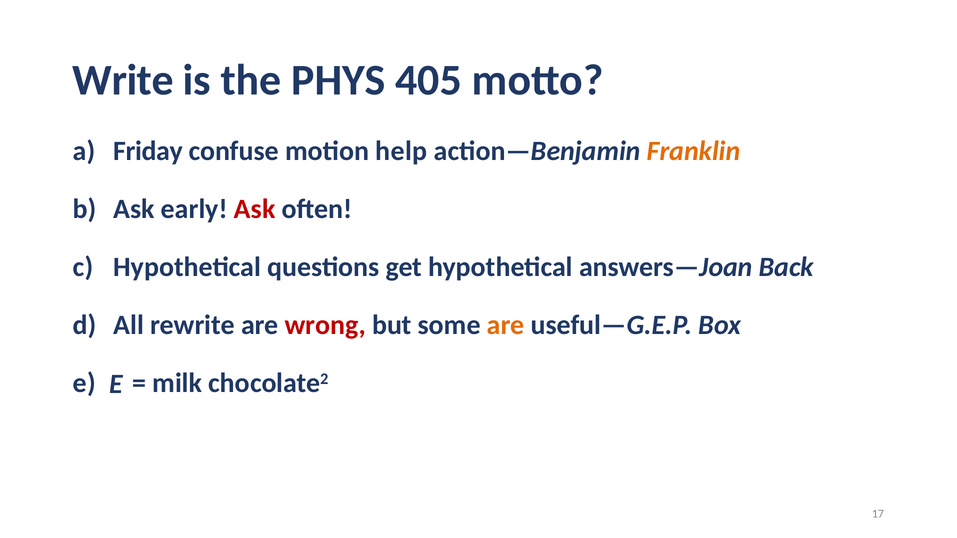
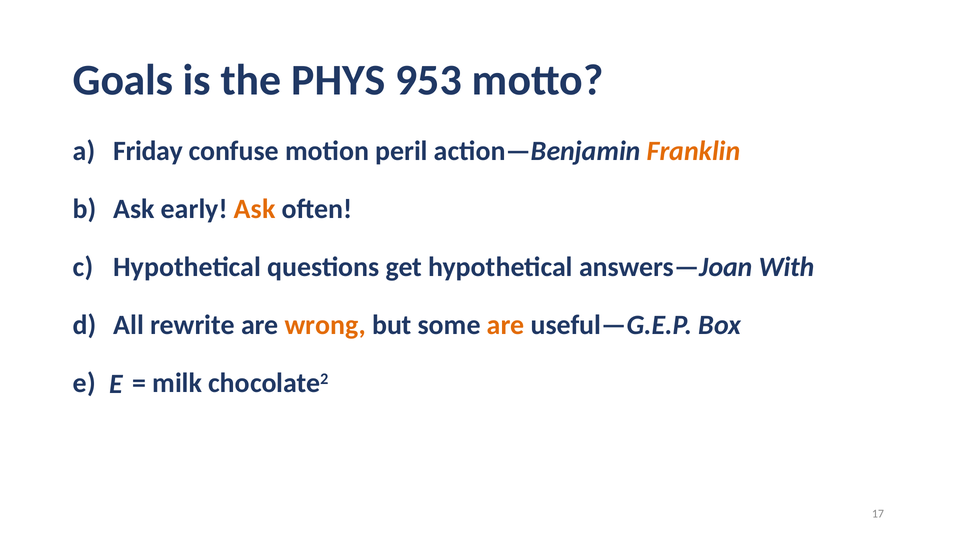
Write: Write -> Goals (123, 80)
405: 405 -> 953 (429, 80)
help: help -> peril (401, 151)
Ask colour: red -> orange (255, 209)
Back: Back -> With (786, 267)
wrong colour: red -> orange (325, 325)
